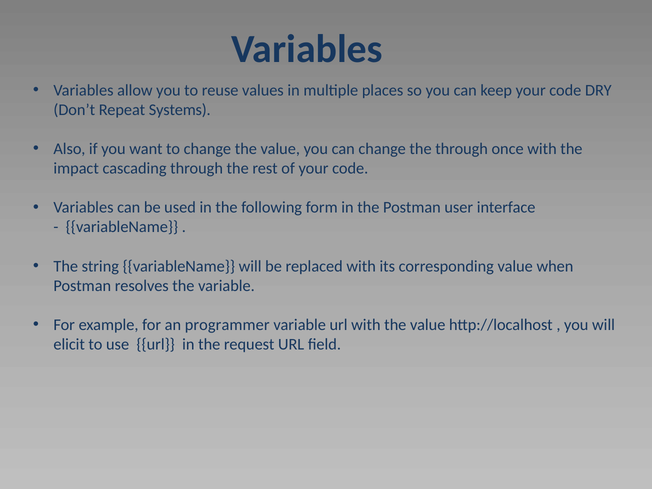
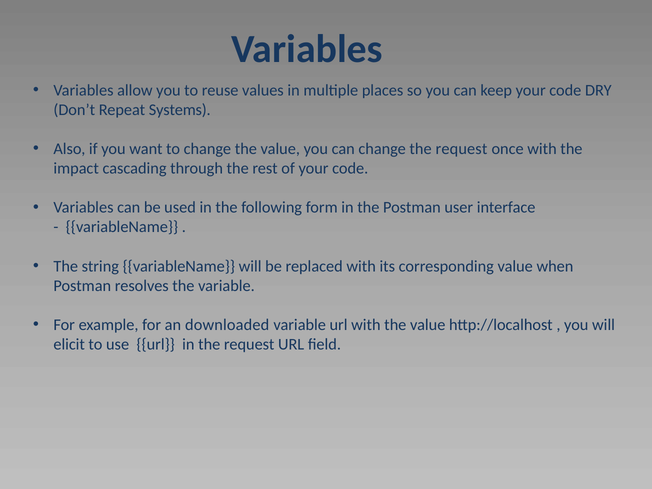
change the through: through -> request (461, 149)
programmer: programmer -> downloaded (227, 325)
